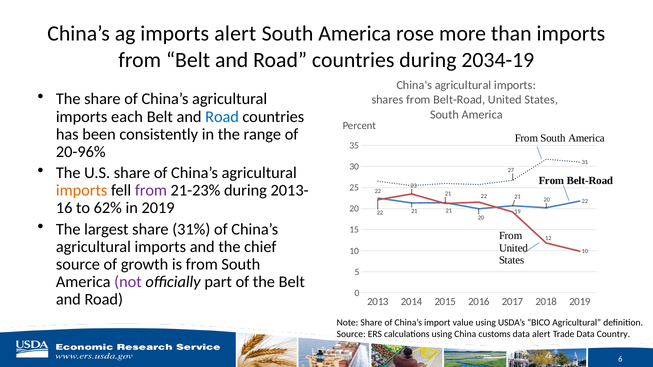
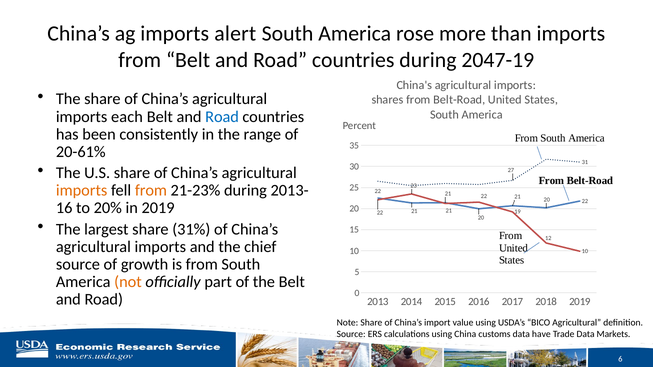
2034-19: 2034-19 -> 2047-19 (498, 60)
20-96%: 20-96% -> 20-61% (81, 152)
from colour: purple -> orange (151, 191)
62%: 62% -> 20% (108, 208)
not colour: purple -> orange (128, 282)
data alert: alert -> have (541, 334)
Country: Country -> Markets (613, 334)
